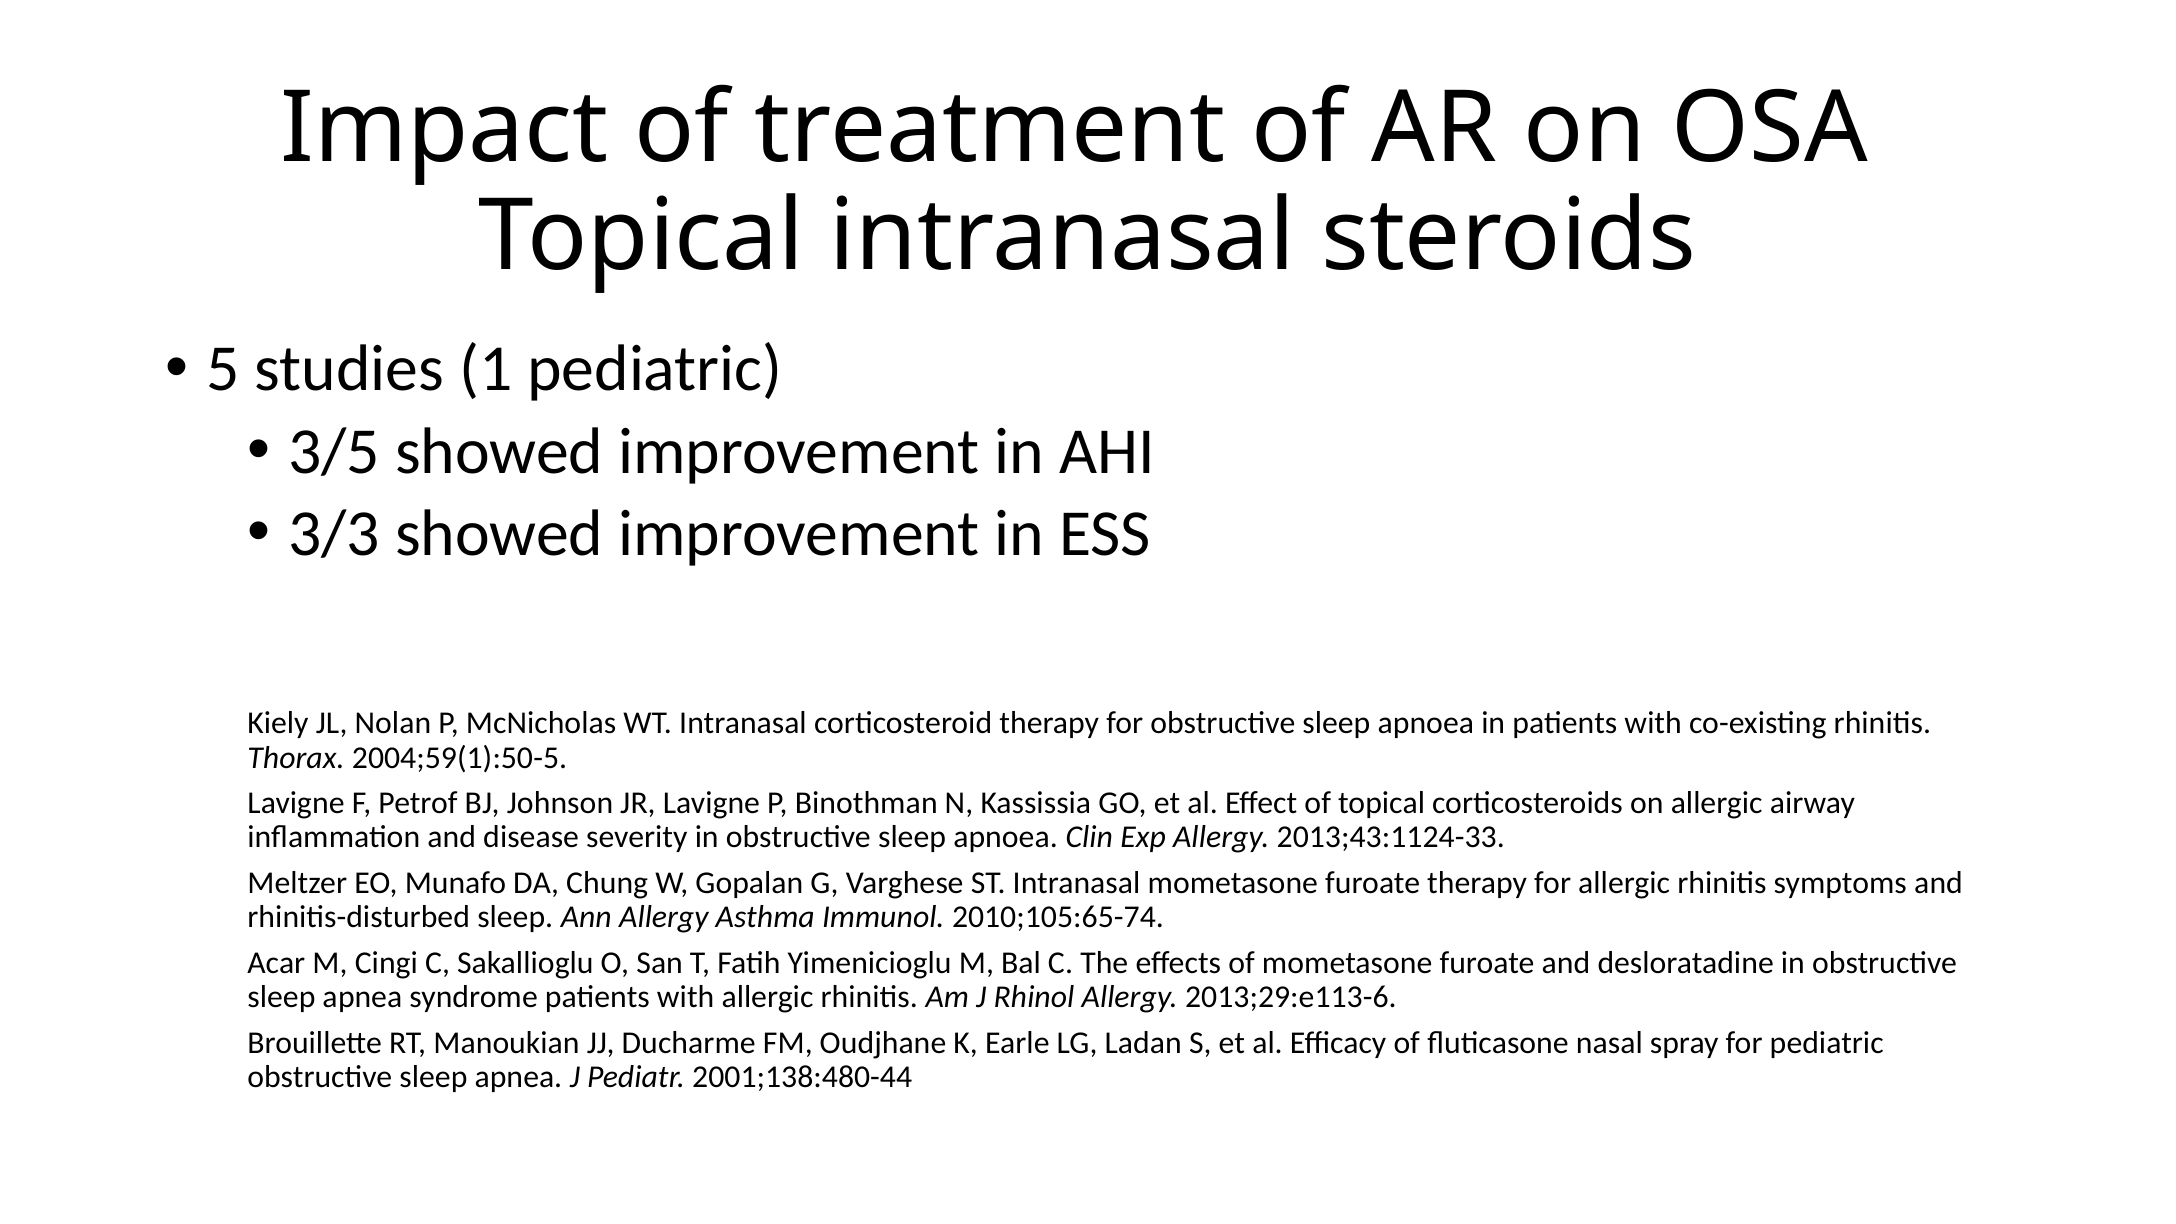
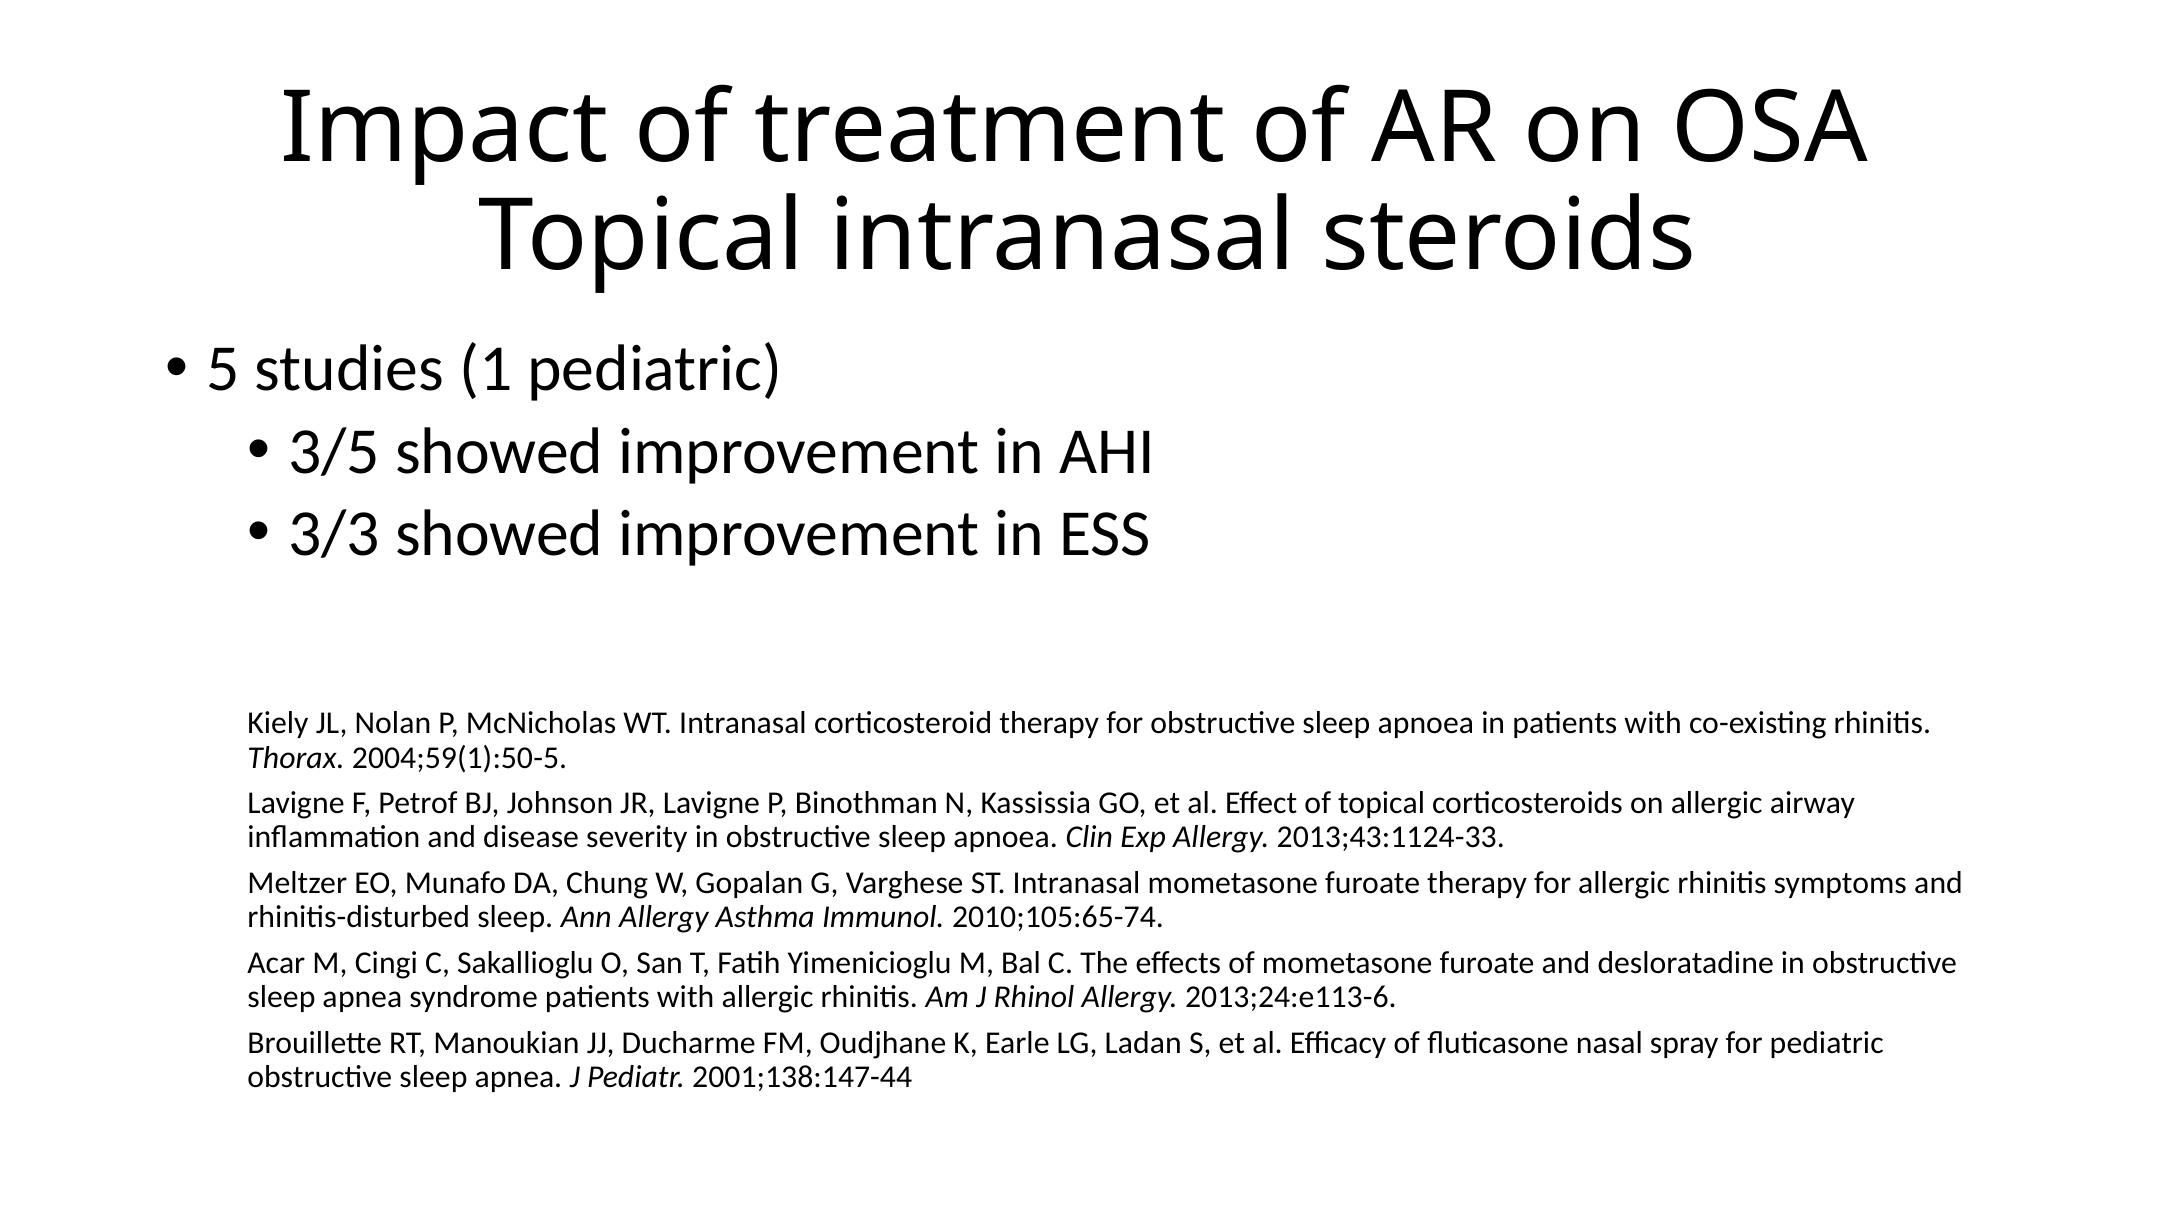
2013;29:e113-6: 2013;29:e113-6 -> 2013;24:e113-6 (1291, 997)
2001;138:480-44: 2001;138:480-44 -> 2001;138:147-44 (802, 1077)
